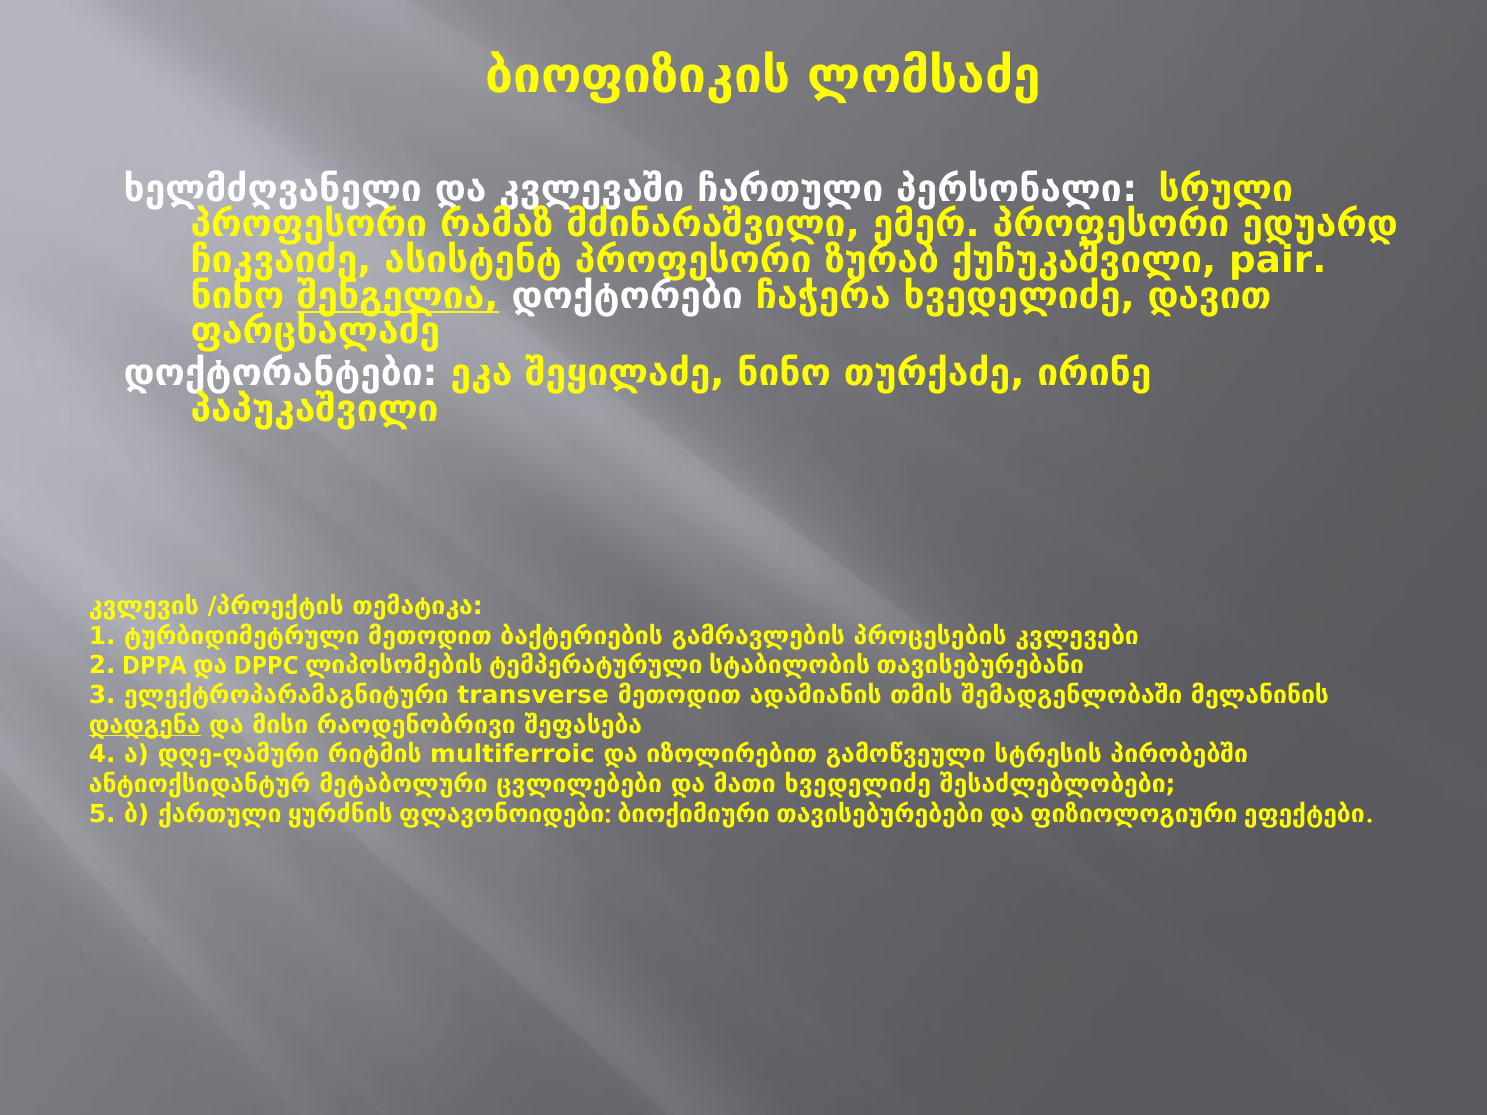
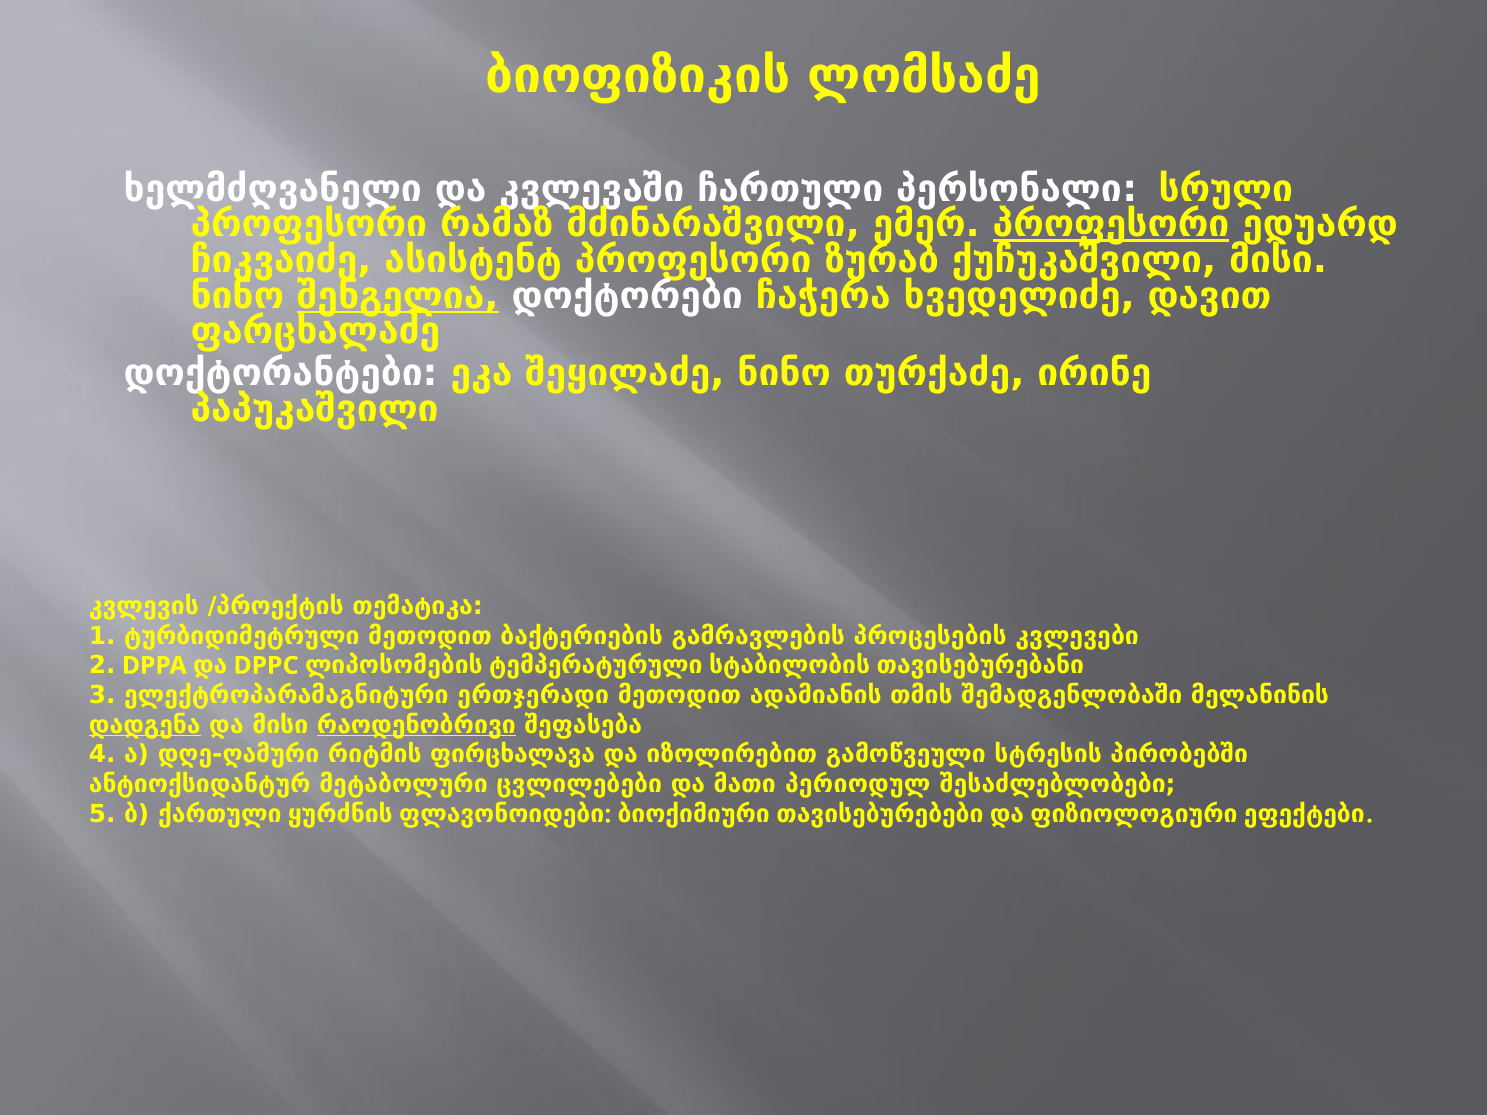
პროფესორი underline: none -> present (1111, 225)
ქუჩუკაშვილი pair: pair -> მისი (1278, 260)
transverse: transverse -> ერთჯერადი (533, 695)
რაოდენობრივი underline: none -> present (416, 725)
multiferroic: multiferroic -> ფირცხალავა (513, 755)
მათი ხვედელიძე: ხვედელიძე -> პერიოდულ (858, 785)
